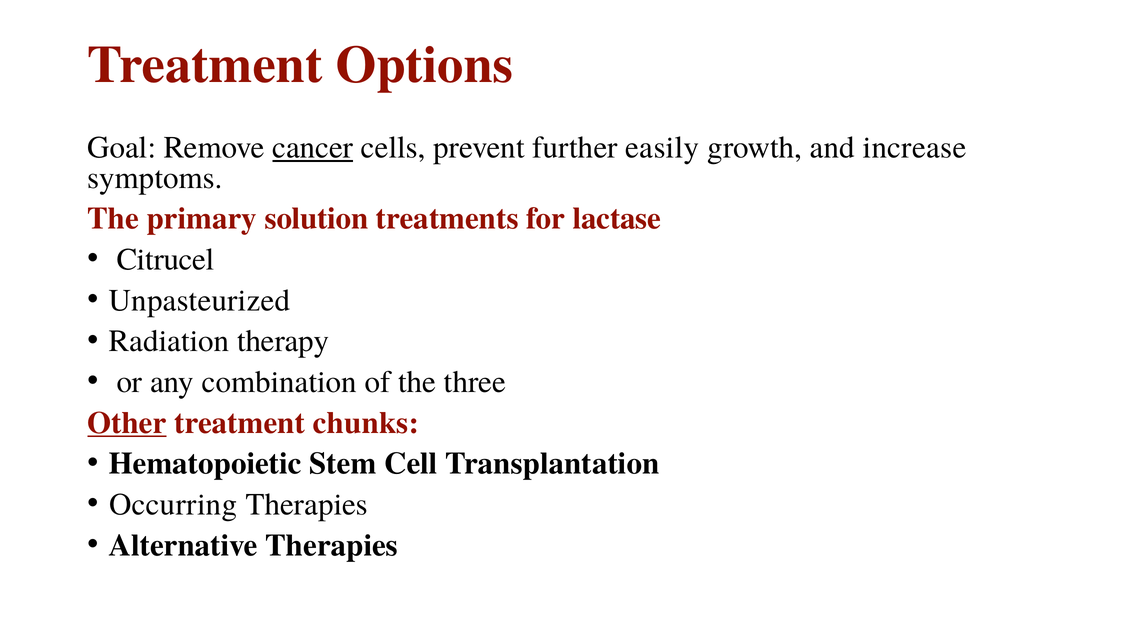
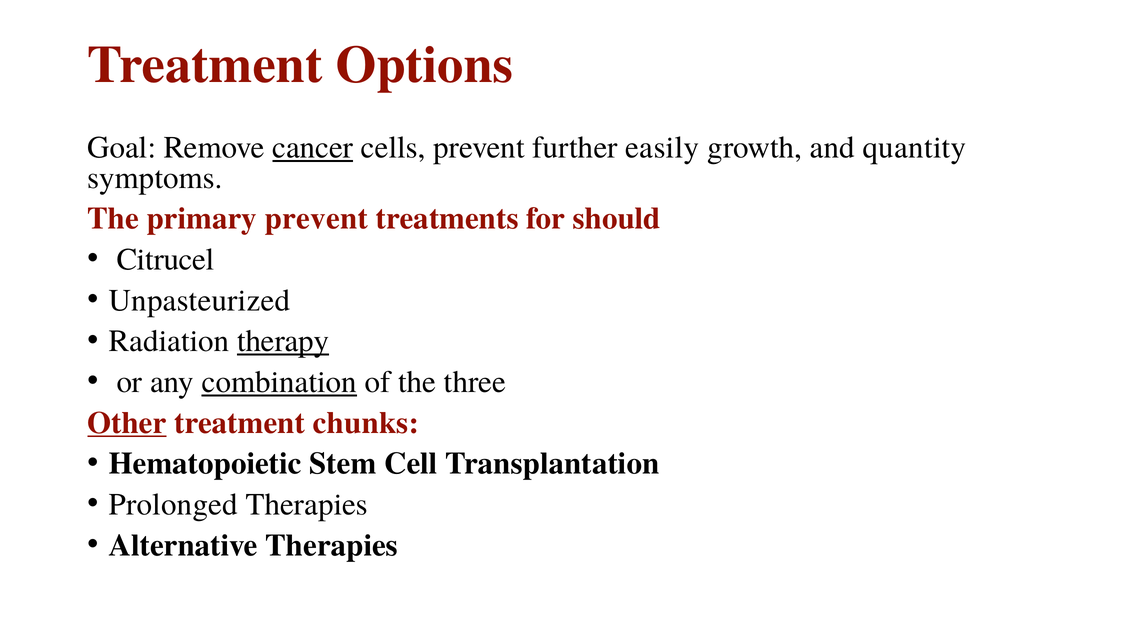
increase: increase -> quantity (915, 148)
primary solution: solution -> prevent (316, 219)
lactase: lactase -> should (617, 219)
therapy underline: none -> present (283, 341)
combination underline: none -> present (279, 382)
Occurring: Occurring -> Prolonged (173, 505)
